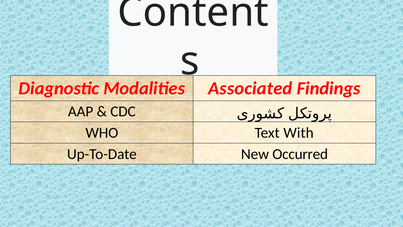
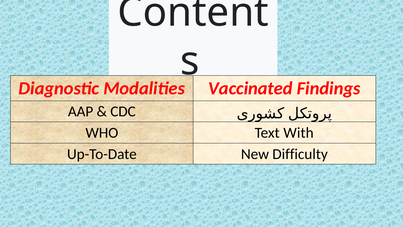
Associated: Associated -> Vaccinated (250, 88)
Occurred: Occurred -> Difficulty (300, 154)
